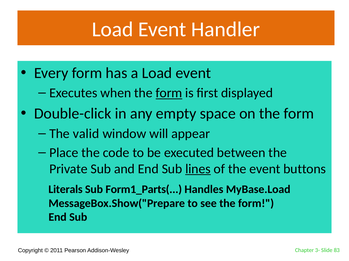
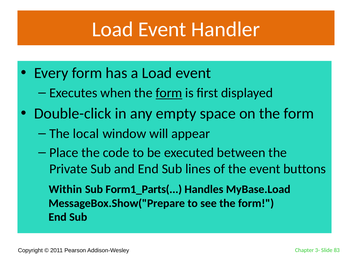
valid: valid -> local (86, 134)
lines underline: present -> none (198, 169)
Literals: Literals -> Within (65, 190)
